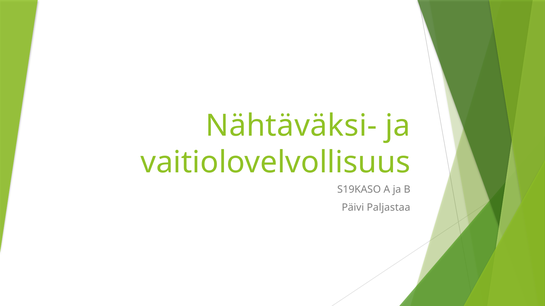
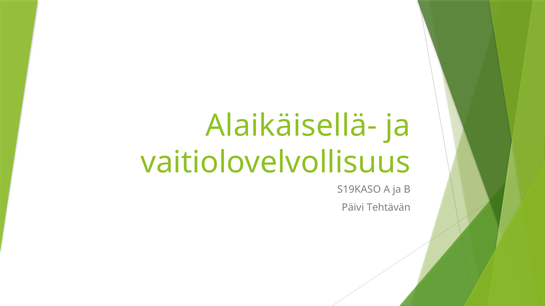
Nähtäväksi-: Nähtäväksi- -> Alaikäisellä- (291, 126)
Paljastaa: Paljastaa -> Tehtävän (389, 208)
